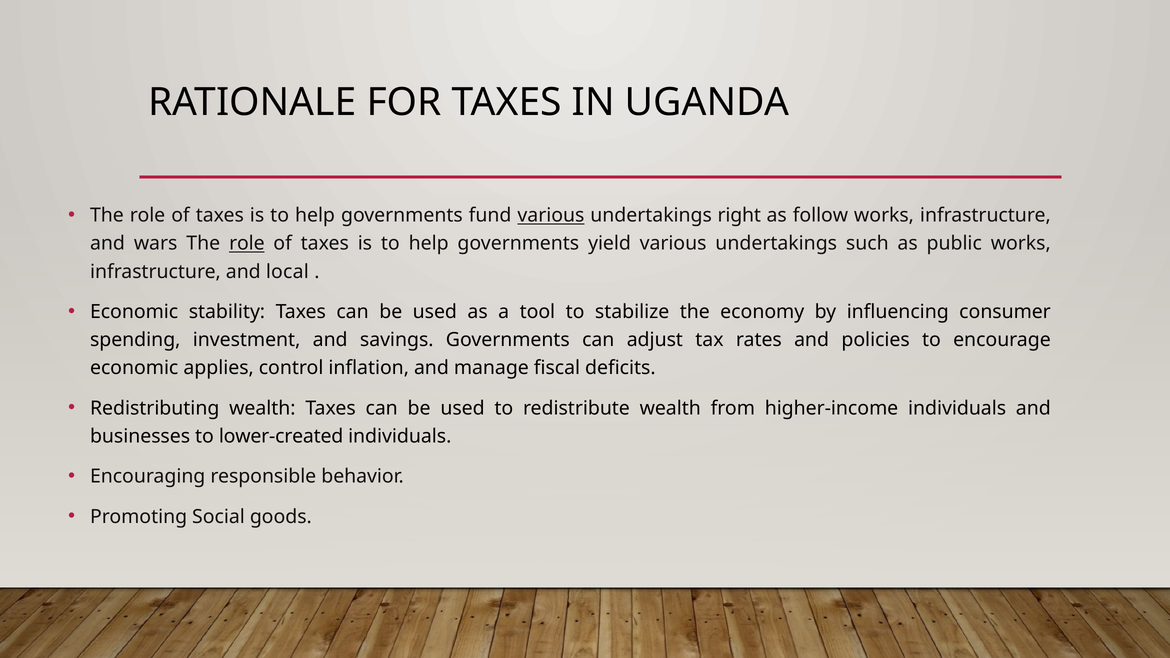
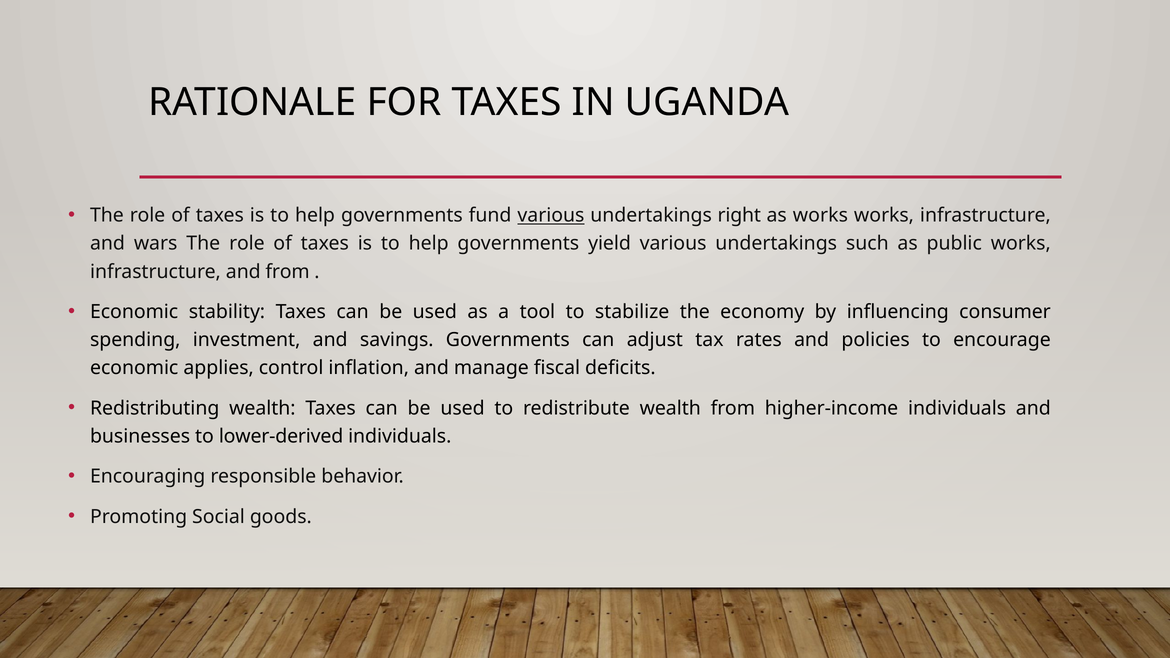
as follow: follow -> works (820, 216)
role underline: present -> none (247, 244)
and local: local -> from (288, 272)
lower-created: lower-created -> lower-derived (281, 436)
